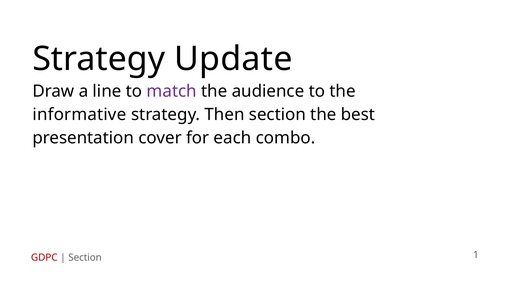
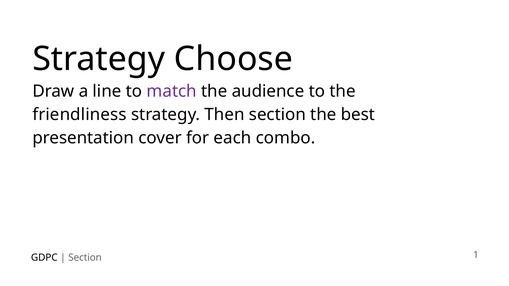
Update: Update -> Choose (233, 59)
informative: informative -> friendliness (79, 115)
GDPC colour: red -> black (44, 258)
